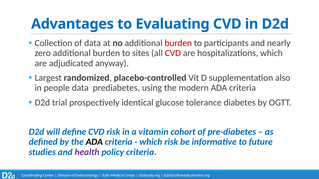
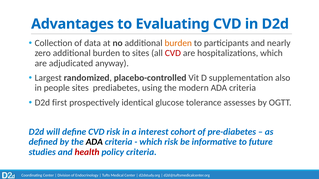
burden colour: red -> orange (178, 43)
people data: data -> sites (80, 88)
trial: trial -> first (60, 103)
diabetes: diabetes -> assesses (240, 103)
vitamin: vitamin -> interest (154, 132)
health colour: purple -> red (87, 152)
